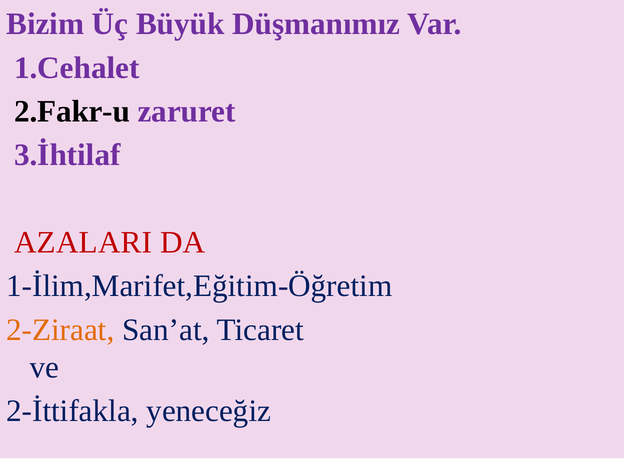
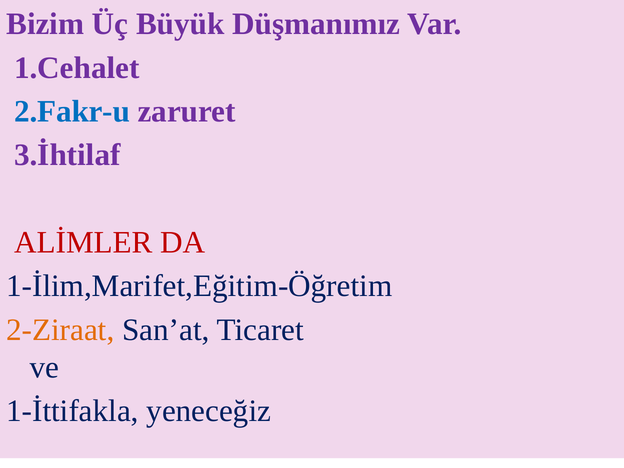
2.Fakr-u colour: black -> blue (72, 111)
AZALARI: AZALARI -> ALİMLER (83, 242)
2-İttifakla: 2-İttifakla -> 1-İttifakla (72, 411)
